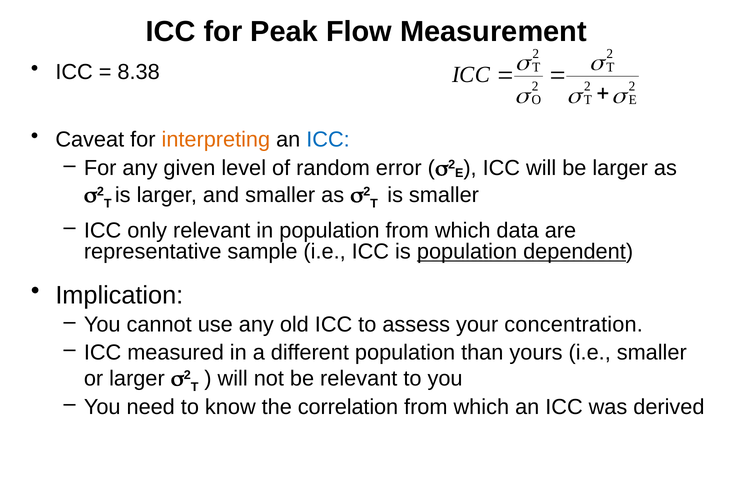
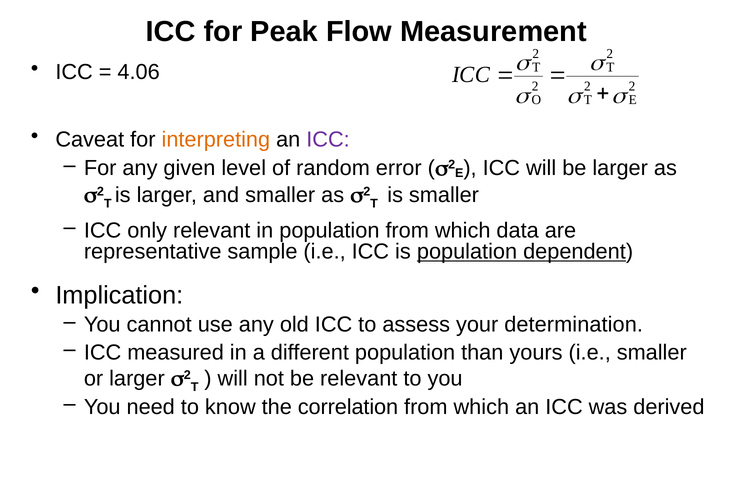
8.38: 8.38 -> 4.06 (139, 72)
ICC colour: blue -> purple (328, 139)
concentration: concentration -> determination (574, 324)
